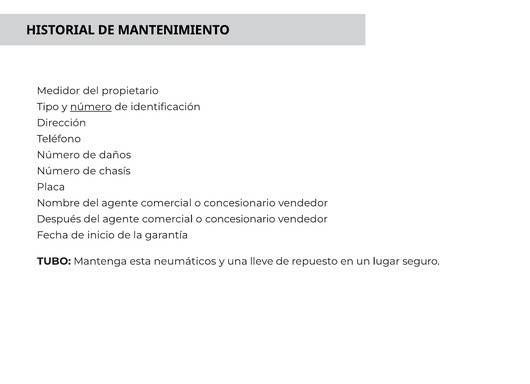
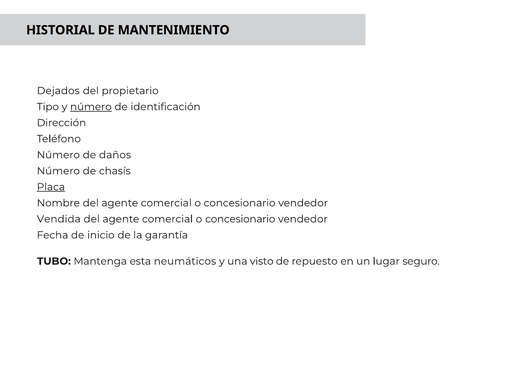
Medidor: Medidor -> Dejados (58, 91)
Placa underline: none -> present (51, 187)
Después: Después -> Vendida (59, 219)
lleve: lleve -> visto (262, 261)
